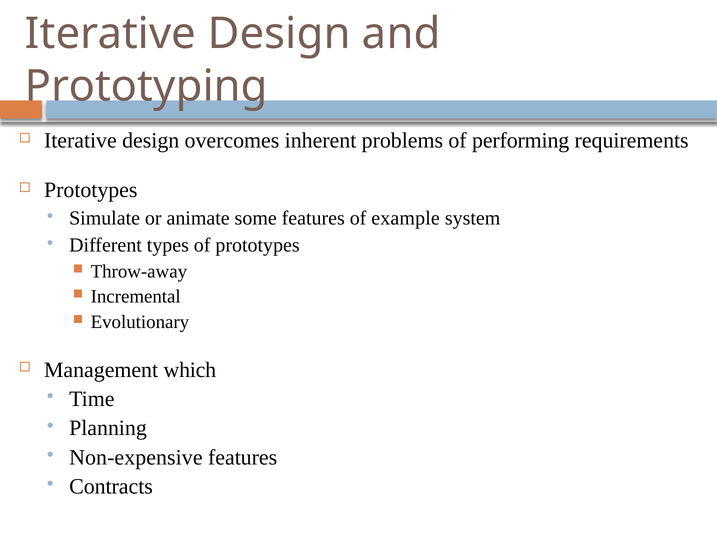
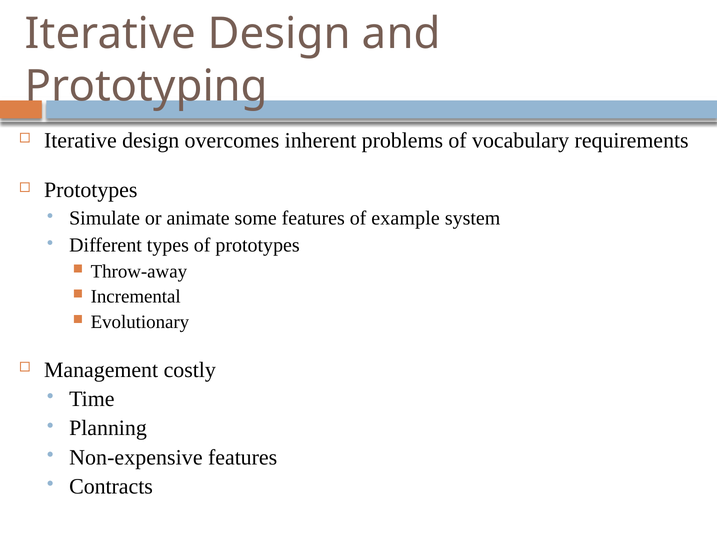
performing: performing -> vocabulary (521, 141)
which: which -> costly (190, 370)
